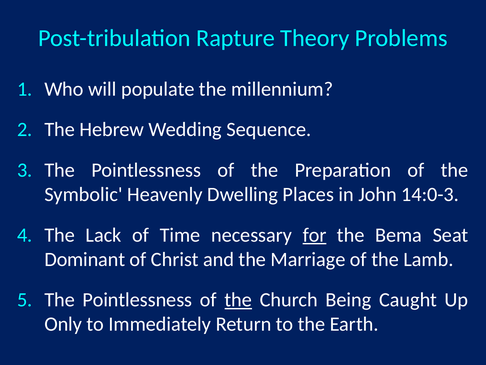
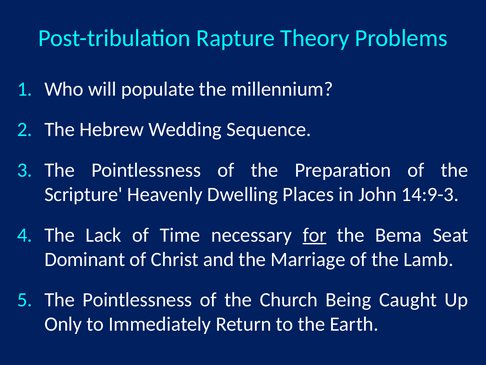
Symbolic: Symbolic -> Scripture (84, 194)
14:0-3: 14:0-3 -> 14:9-3 (430, 194)
the underline: present -> none (238, 300)
